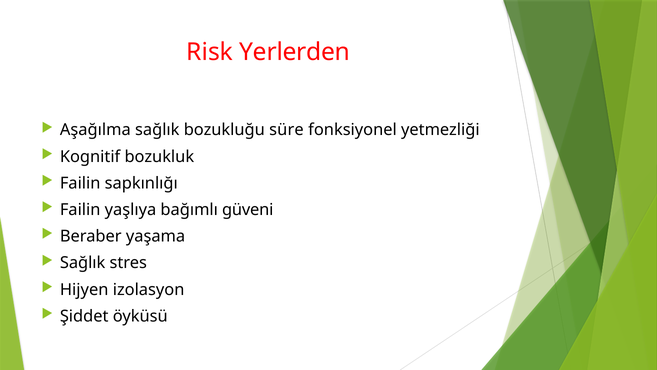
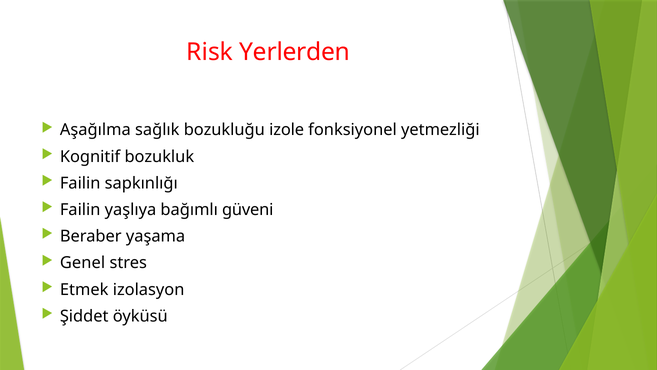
süre: süre -> izole (287, 130)
Sağlık: Sağlık -> Genel (83, 263)
Hijyen: Hijyen -> Etmek (84, 289)
